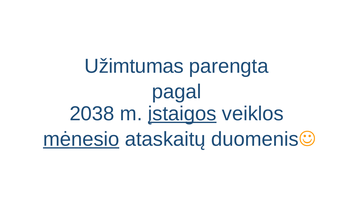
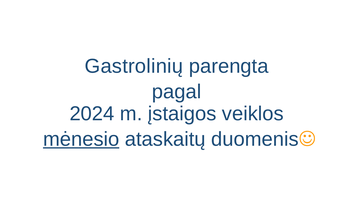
Užimtumas: Užimtumas -> Gastrolinių (134, 66)
2038: 2038 -> 2024 (92, 114)
įstaigos underline: present -> none (182, 114)
